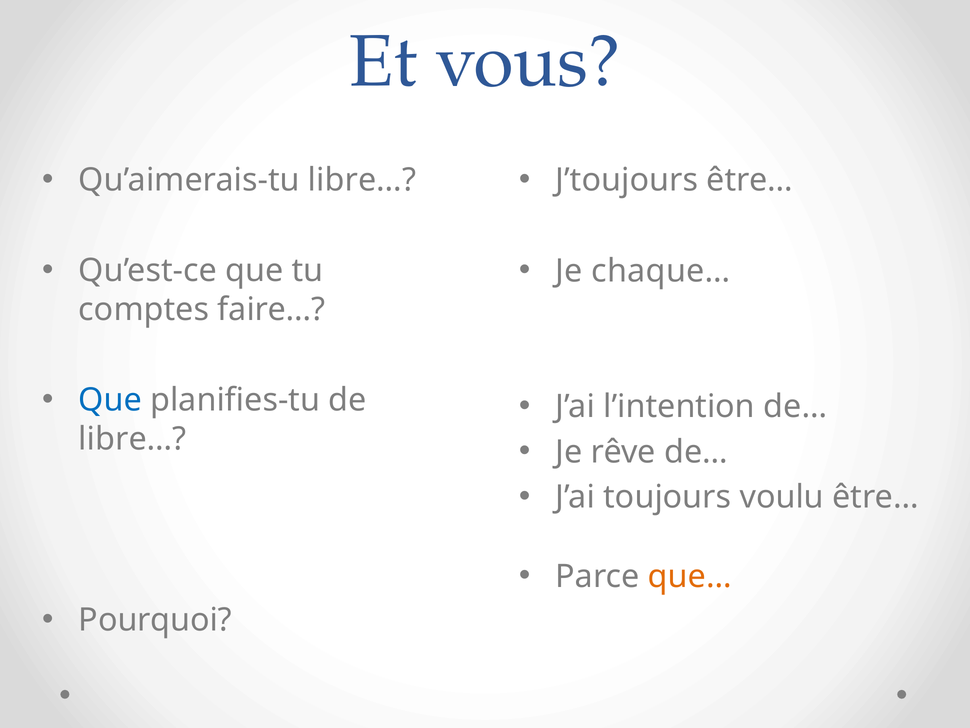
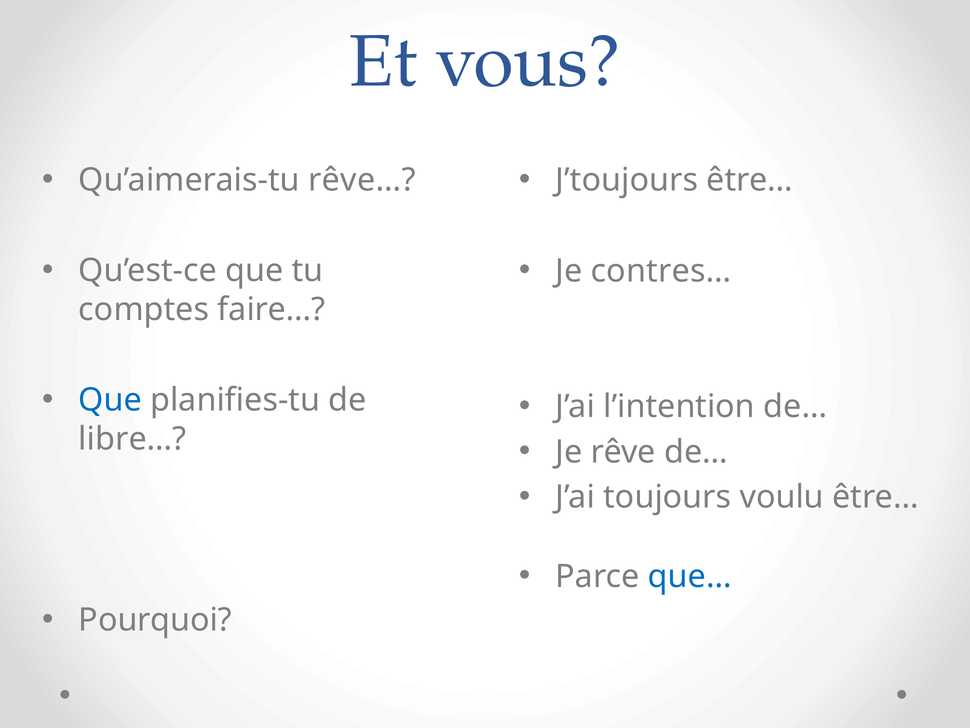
Qu’aimerais-tu libre…: libre… -> rêve… (362, 180)
chaque…: chaque… -> contres… (661, 271)
que… colour: orange -> blue (690, 576)
